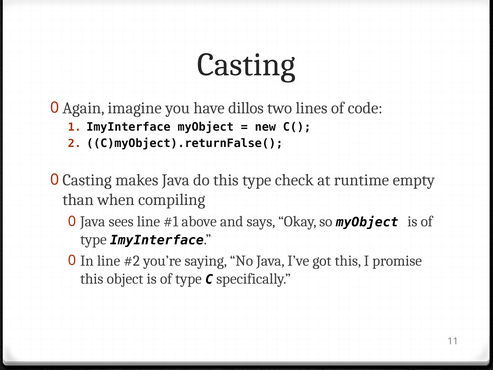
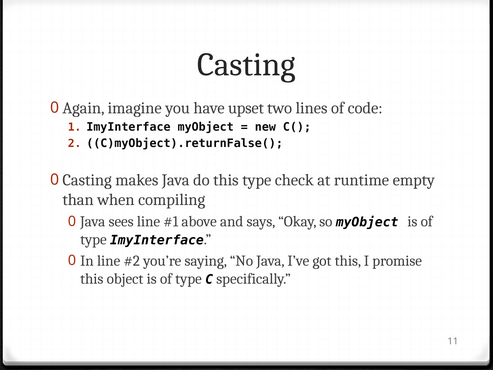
dillos: dillos -> upset (246, 108)
